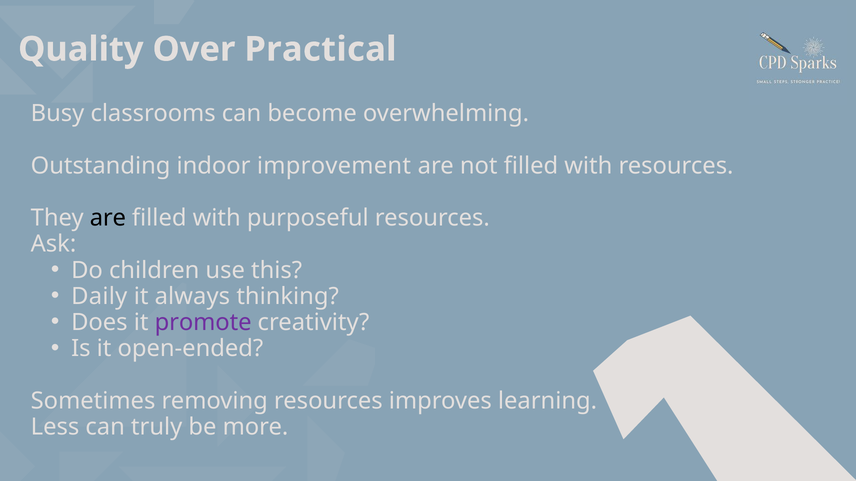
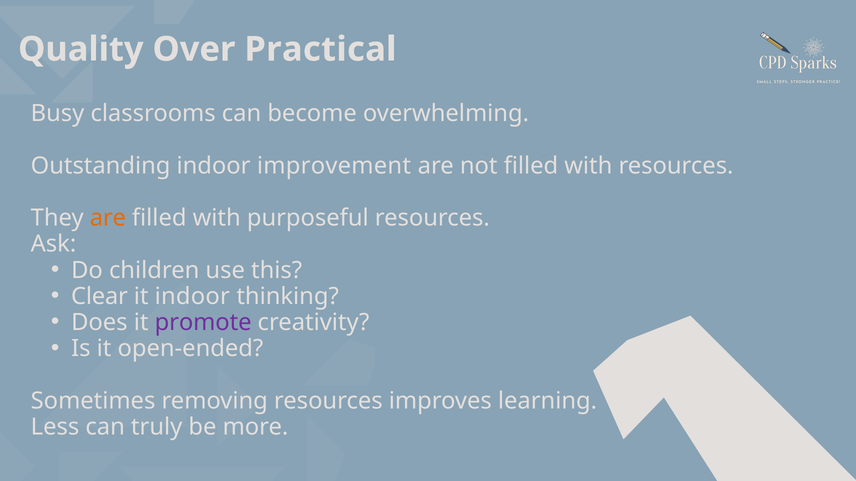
are colour: black -> orange (108, 218)
Daily: Daily -> Clear (100, 297)
it always: always -> indoor (192, 297)
